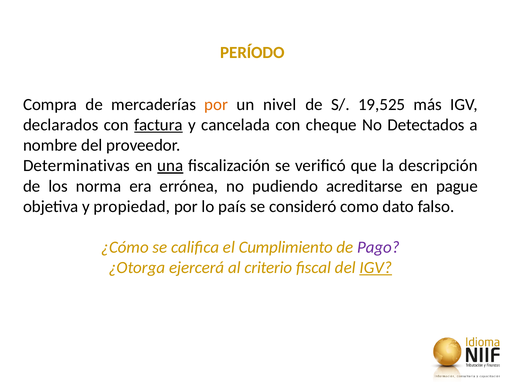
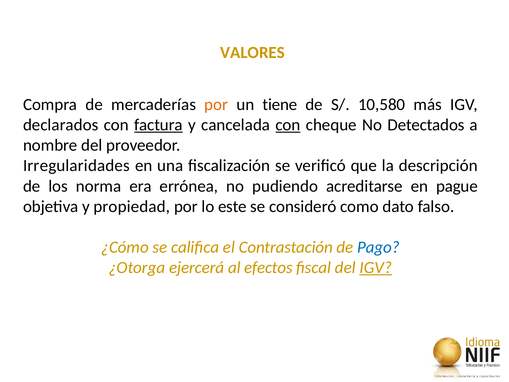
PERÍODO: PERÍODO -> VALORES (253, 52)
nivel: nivel -> tiene (280, 105)
19,525: 19,525 -> 10,580 (382, 105)
con underline: none -> present (288, 125)
Determinativas: Determinativas -> Irregularidades (76, 166)
una underline: present -> none (170, 166)
país: país -> este (232, 206)
Cumplimiento: Cumplimiento -> Contrastación (286, 247)
Pago colour: purple -> blue (378, 247)
criterio: criterio -> efectos (268, 267)
